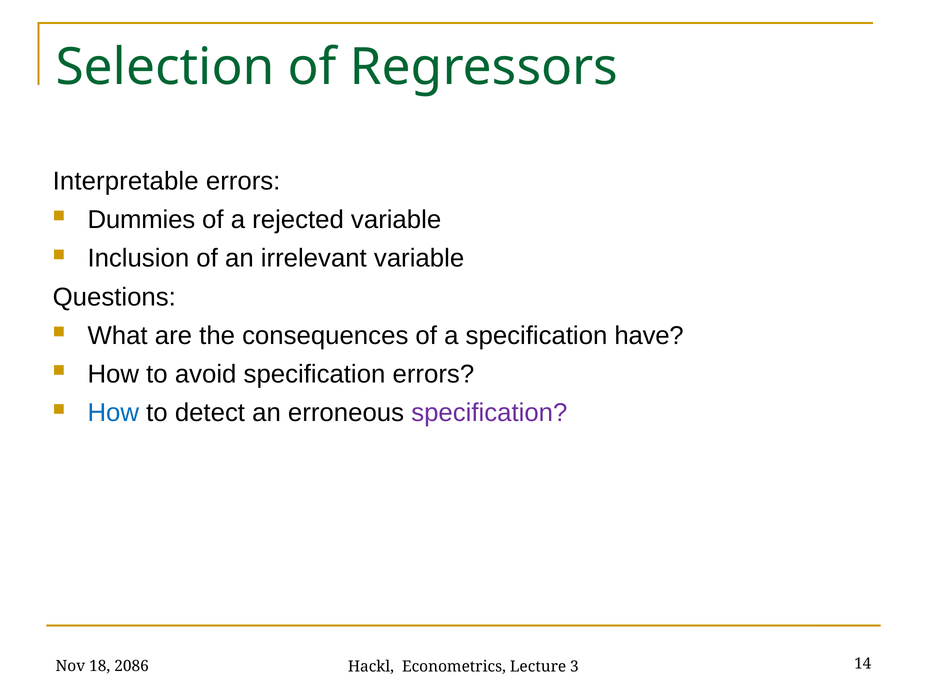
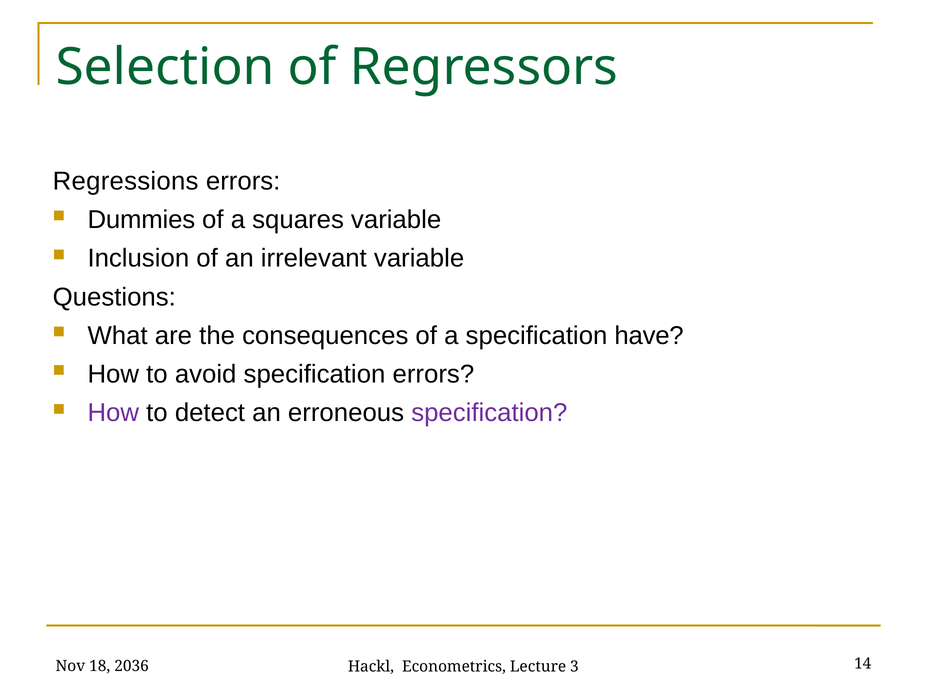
Interpretable: Interpretable -> Regressions (126, 181)
rejected: rejected -> squares (298, 220)
How colour: blue -> purple (113, 413)
2086: 2086 -> 2036 (132, 666)
